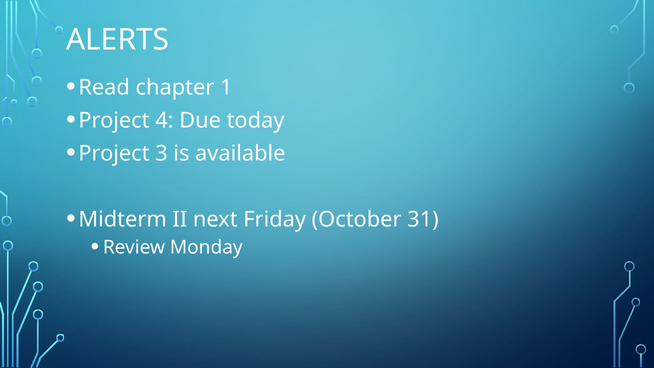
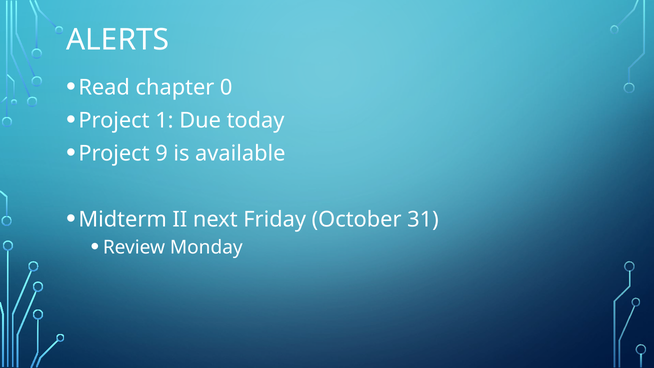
1: 1 -> 0 (226, 87)
4: 4 -> 1 (164, 120)
3: 3 -> 9 (162, 153)
